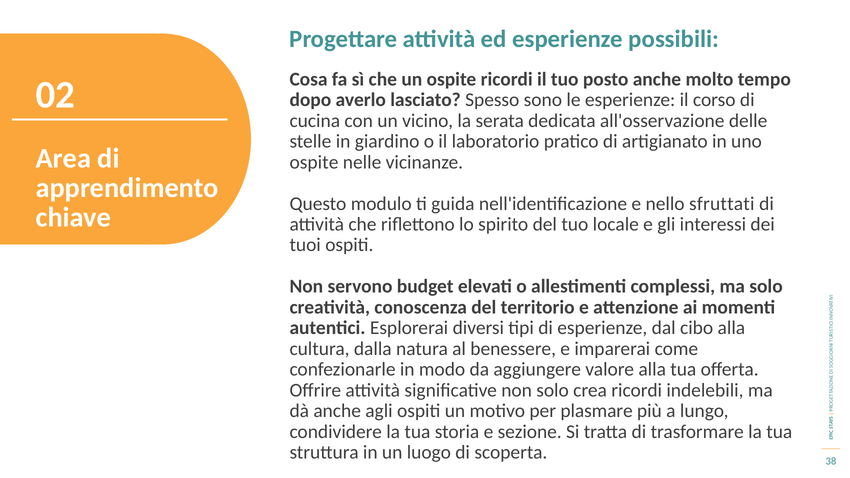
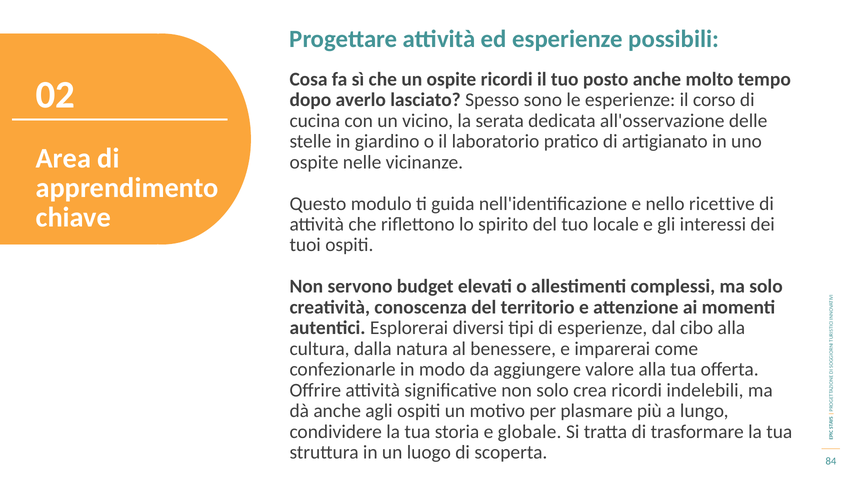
sfruttati: sfruttati -> ricettive (722, 204)
sezione: sezione -> globale (530, 432)
38: 38 -> 84 (831, 462)
